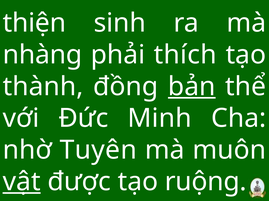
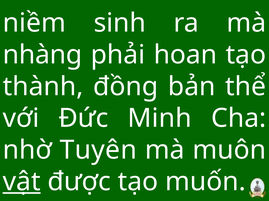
thiện: thiện -> niềm (34, 23)
thích: thích -> hoan (185, 55)
bản underline: present -> none (192, 87)
ruộng: ruộng -> muốn (205, 182)
